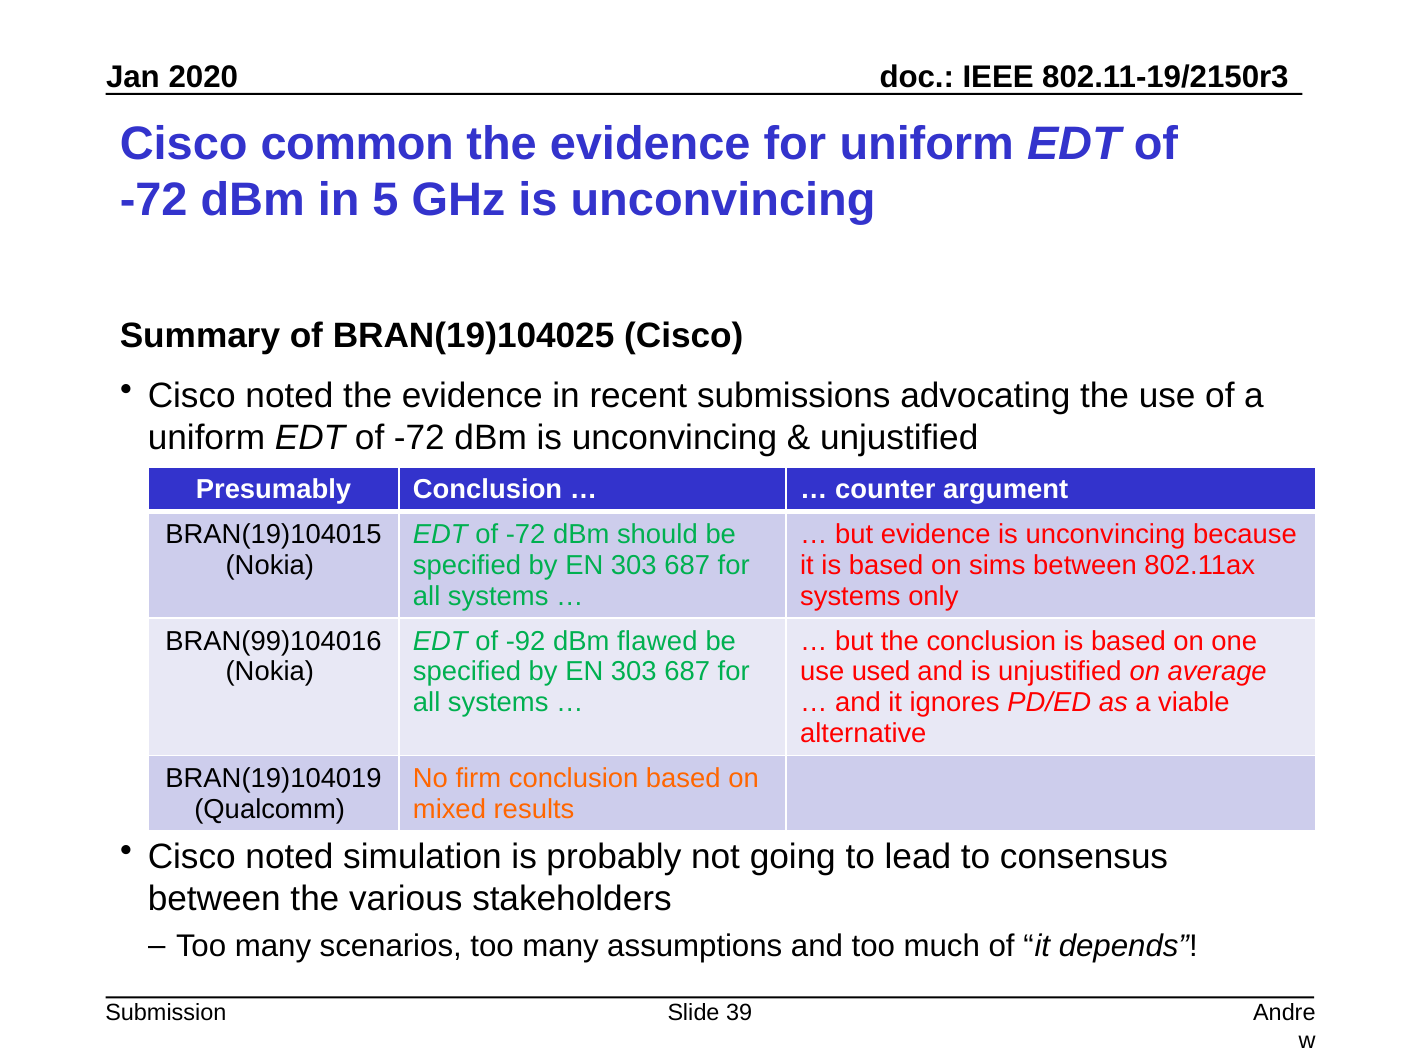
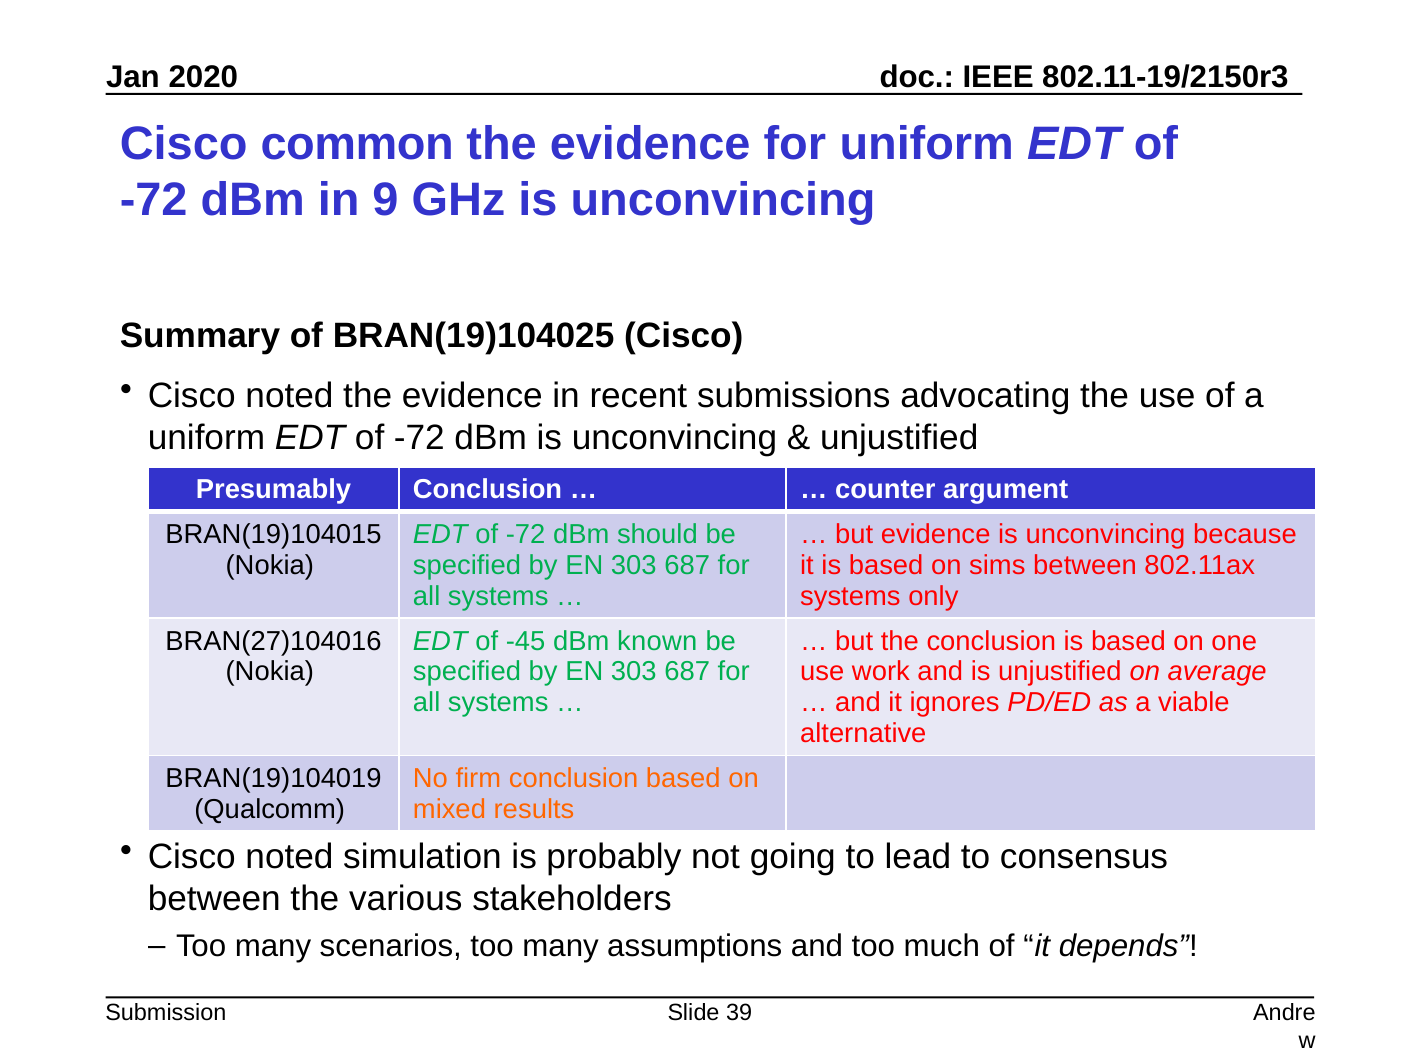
5: 5 -> 9 (385, 200)
BRAN(99)104016: BRAN(99)104016 -> BRAN(27)104016 (273, 641)
-92: -92 -> -45 (526, 641)
flawed: flawed -> known (657, 641)
used: used -> work (881, 672)
